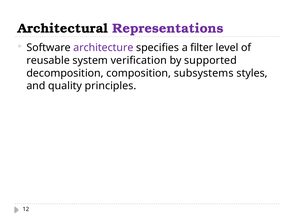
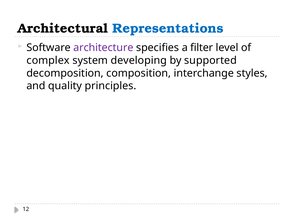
Representations colour: purple -> blue (168, 28)
reusable: reusable -> complex (48, 61)
verification: verification -> developing (139, 61)
subsystems: subsystems -> interchange (204, 73)
